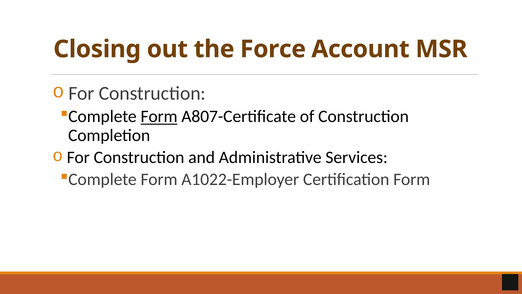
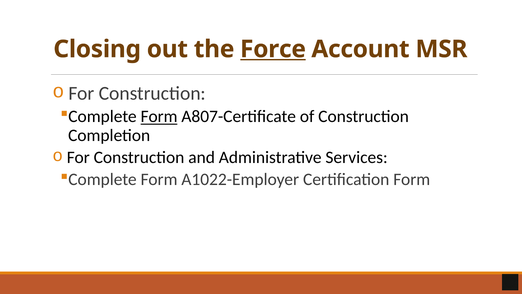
Force underline: none -> present (273, 49)
